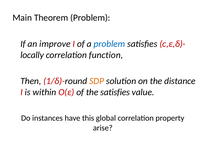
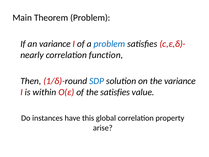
an improve: improve -> variance (55, 44)
locally: locally -> nearly (32, 55)
SDP colour: orange -> blue (97, 81)
the distance: distance -> variance (180, 81)
